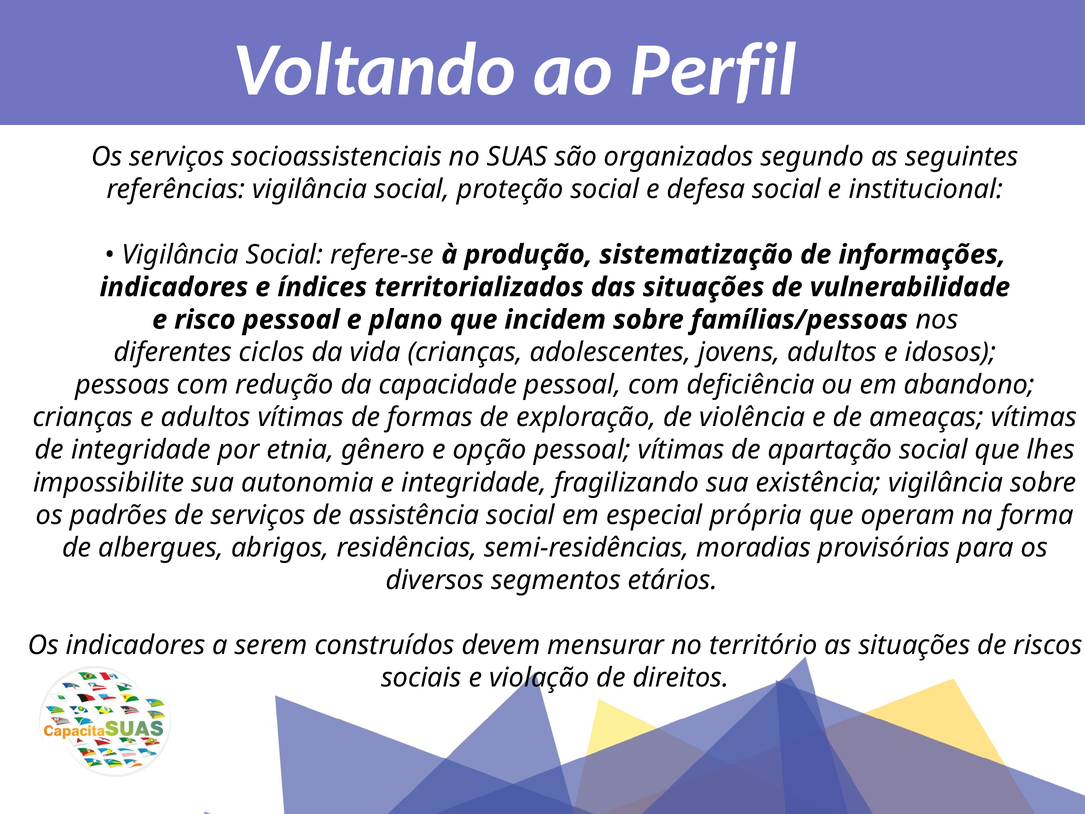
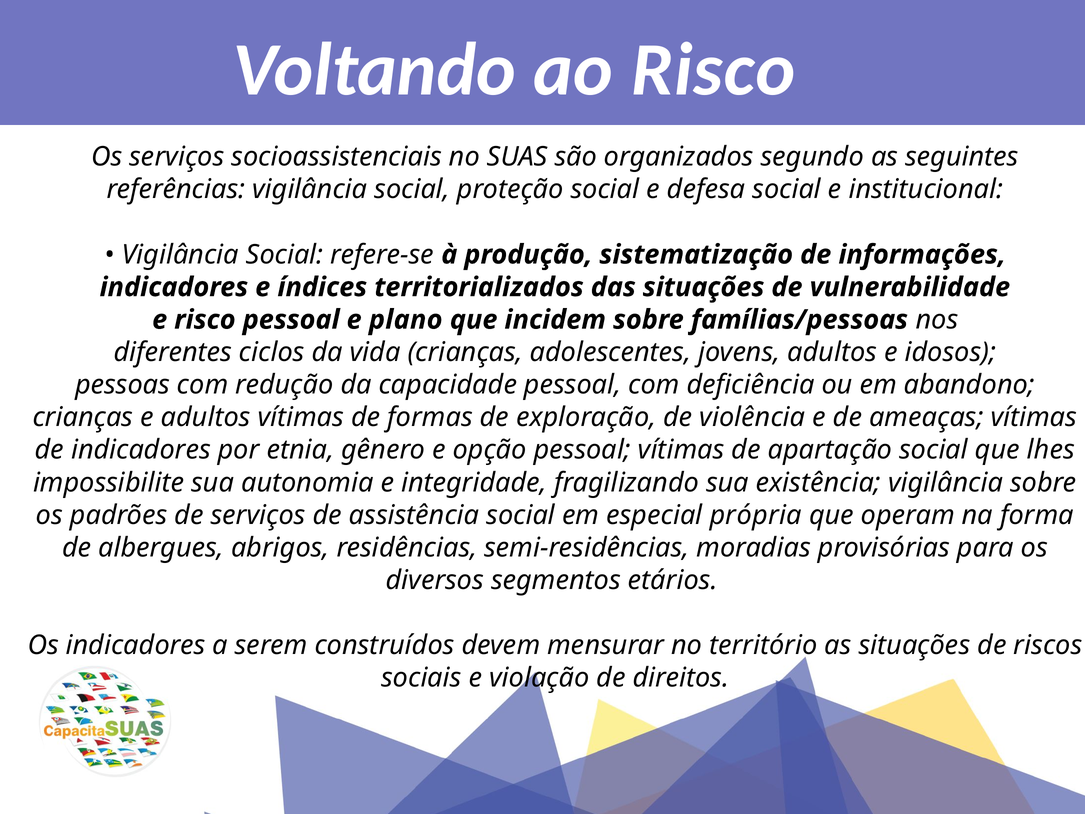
ao Perfil: Perfil -> Risco (713, 70)
de integridade: integridade -> indicadores (141, 450)
